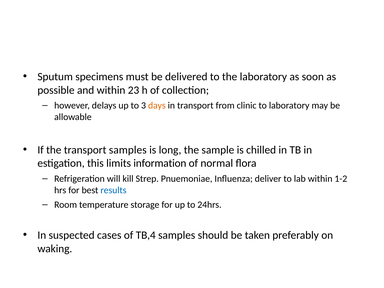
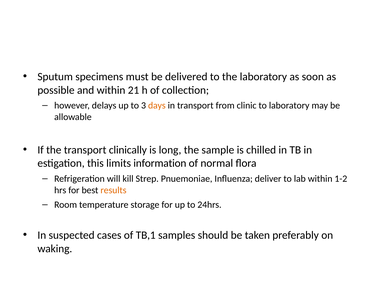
23: 23 -> 21 (134, 90)
transport samples: samples -> clinically (128, 150)
results colour: blue -> orange (113, 190)
TB,4: TB,4 -> TB,1 (146, 235)
